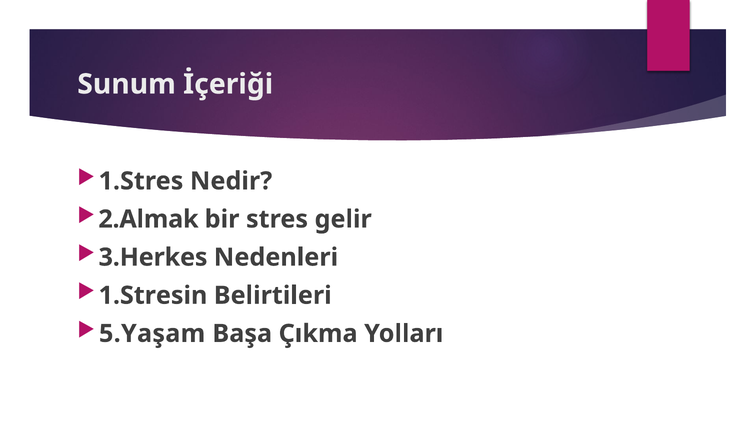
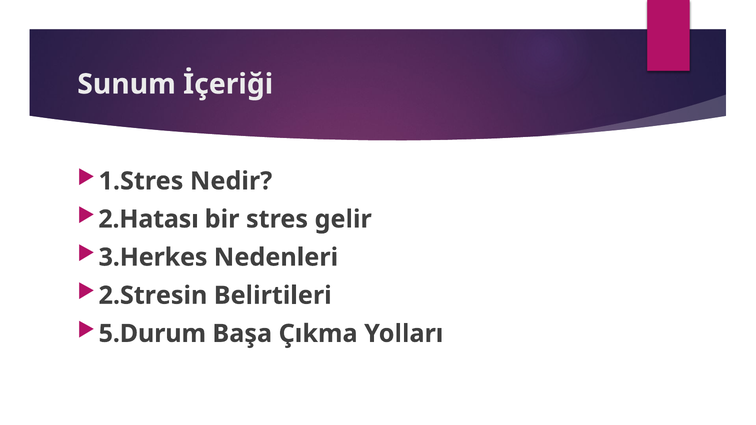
2.Almak: 2.Almak -> 2.Hatası (148, 219)
1.Stresin: 1.Stresin -> 2.Stresin (153, 296)
5.Yaşam: 5.Yaşam -> 5.Durum (152, 334)
